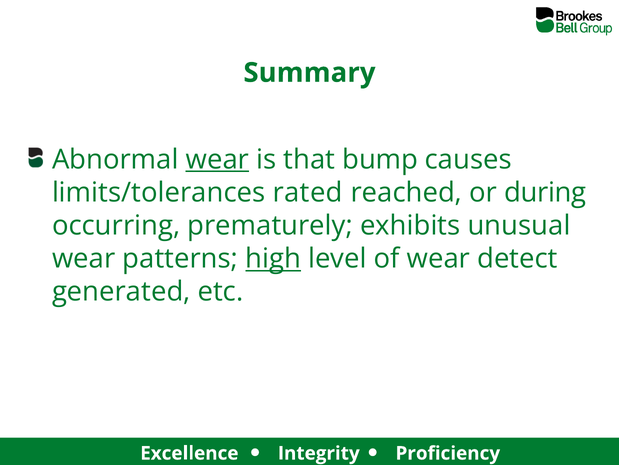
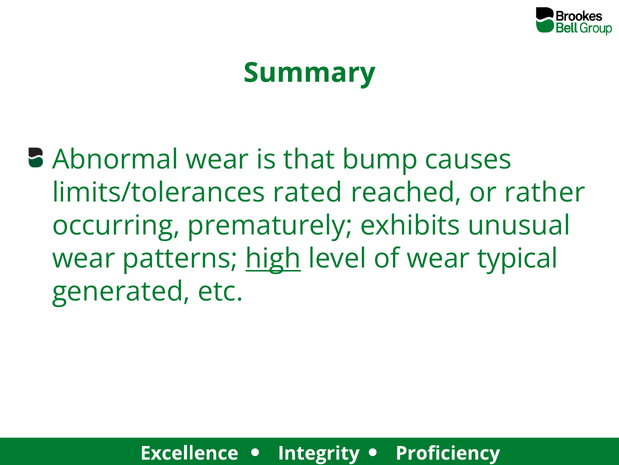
wear underline: present -> none (217, 159)
during: during -> rather (545, 192)
detect: detect -> typical (518, 258)
